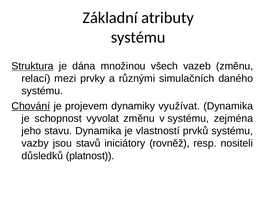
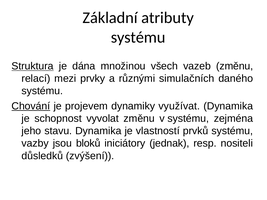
stavů: stavů -> bloků (88, 144)
rovněž: rovněž -> jednak (169, 144)
platnost: platnost -> zvýšení (90, 156)
